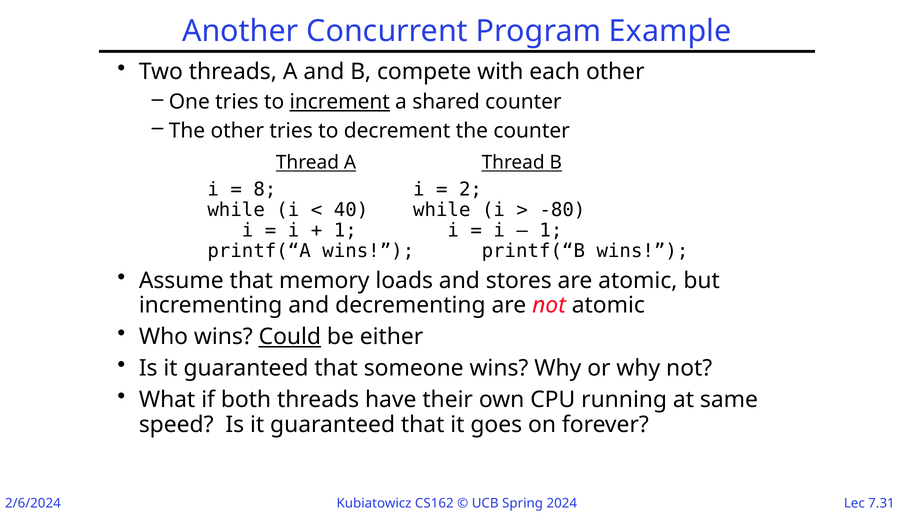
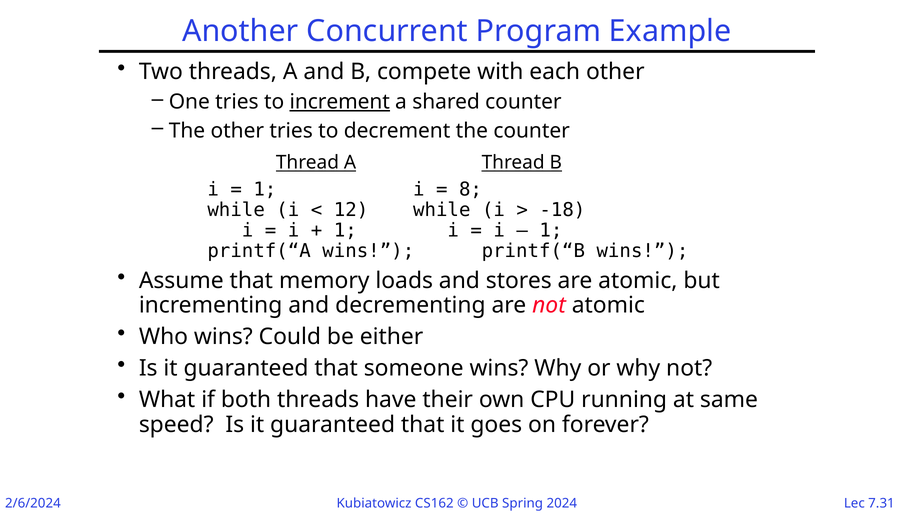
8: 8 -> 1 (265, 190)
2: 2 -> 8 (470, 190)
40: 40 -> 12 (351, 210)
-80: -80 -> -18 (562, 210)
Could underline: present -> none (290, 337)
